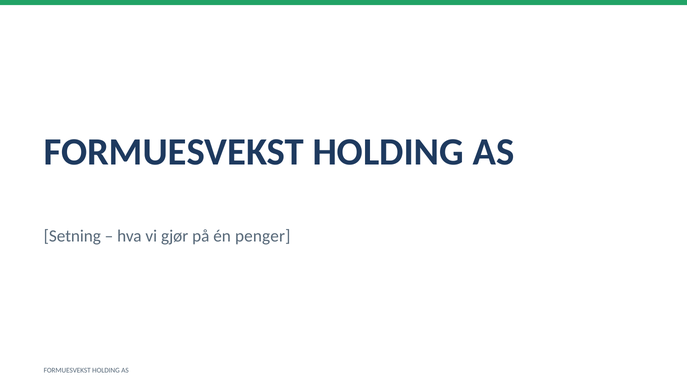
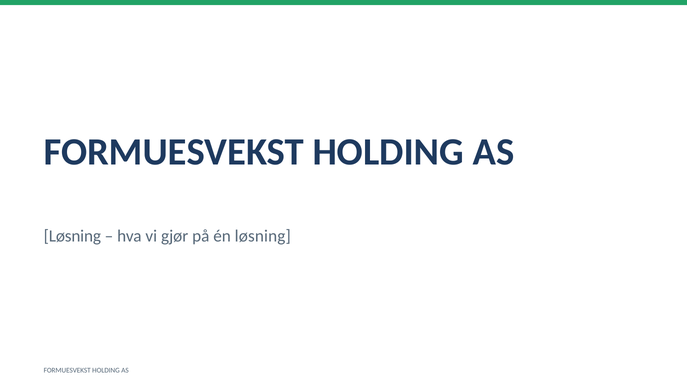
Setning: Setning -> Løsning (72, 237)
én penger: penger -> løsning (263, 237)
